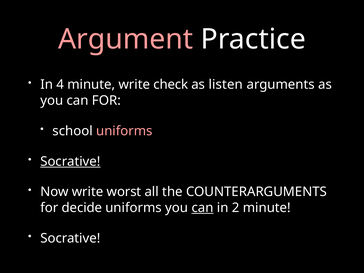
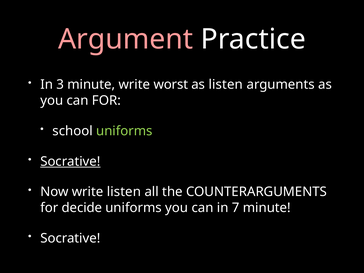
4: 4 -> 3 (60, 85)
check: check -> worst (171, 85)
uniforms colour: pink -> light green (124, 131)
write worst: worst -> listen (124, 192)
can underline: present -> none (202, 208)
2: 2 -> 7 (236, 208)
